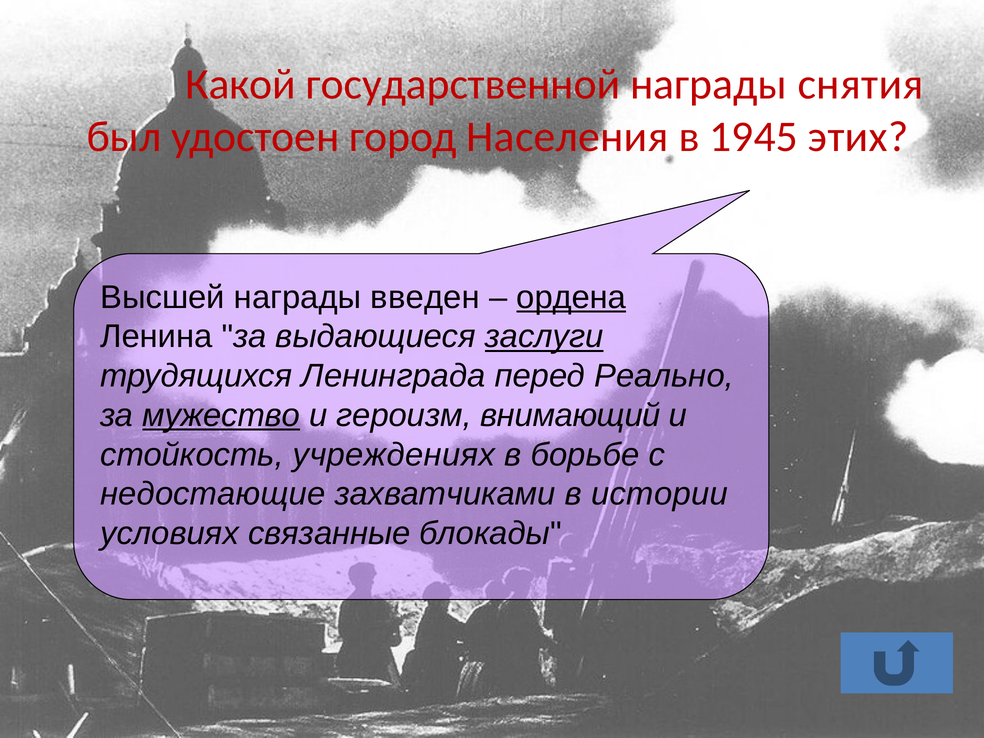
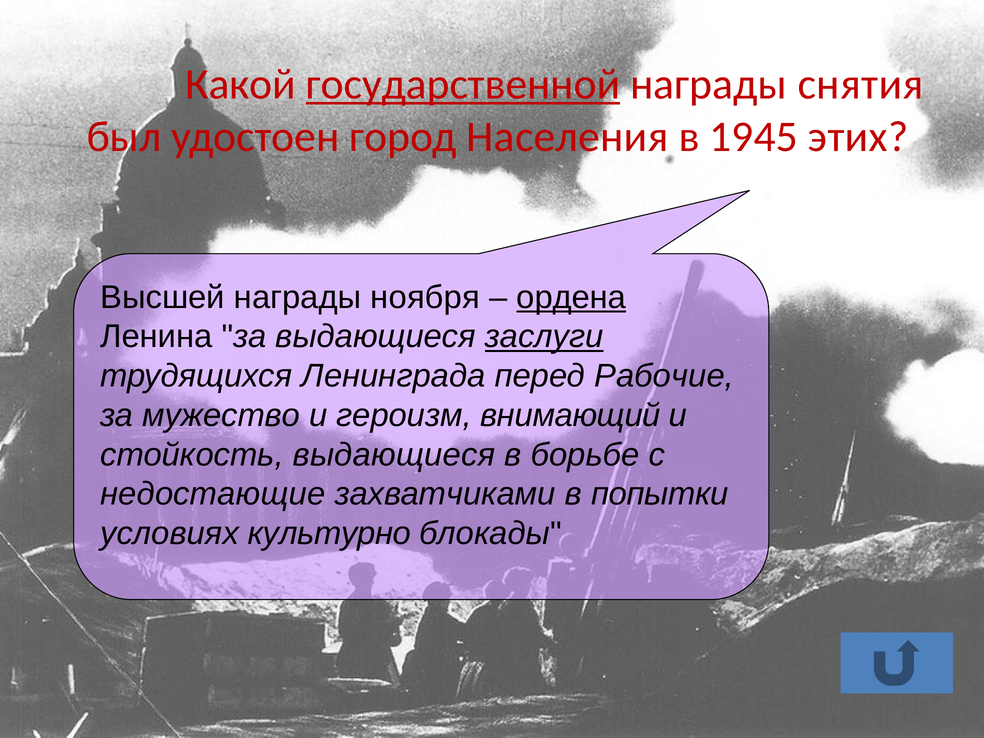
государственной underline: none -> present (463, 84)
введен: введен -> ноября (425, 297)
Реально: Реально -> Рабочие (664, 376)
мужество underline: present -> none (221, 415)
стойкость учреждениях: учреждениях -> выдающиеся (394, 455)
истории: истории -> попытки (660, 494)
связанные: связанные -> культурно (329, 533)
